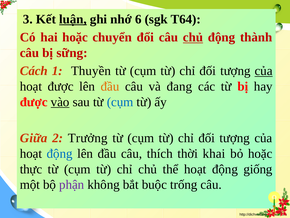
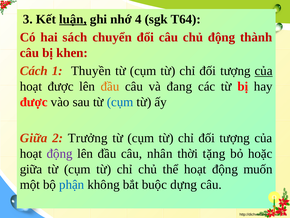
6: 6 -> 4 (138, 19)
hai hoặc: hoặc -> sách (75, 37)
chủ underline: present -> none (193, 37)
sững: sững -> khen (72, 53)
vào underline: present -> none (60, 102)
động colour: blue -> purple (60, 153)
thích: thích -> nhân (160, 153)
khai: khai -> tặng (214, 153)
thực: thực -> giữa (31, 169)
giống: giống -> muốn (258, 169)
phận colour: purple -> blue (72, 184)
trống: trống -> dựng (184, 184)
